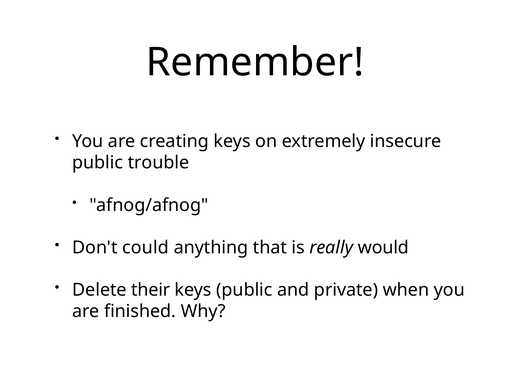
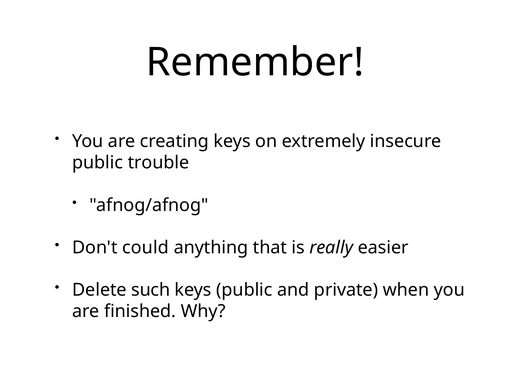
would: would -> easier (383, 248)
their: their -> such (151, 290)
